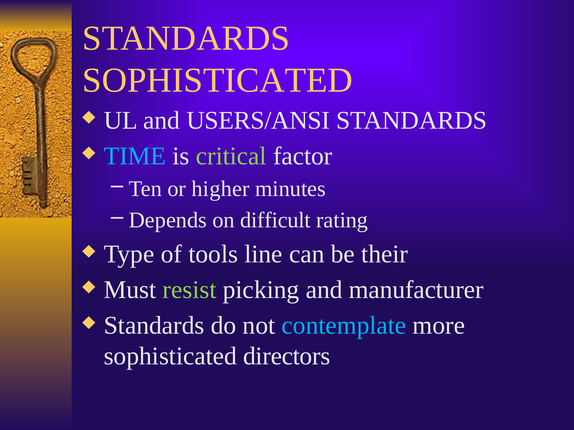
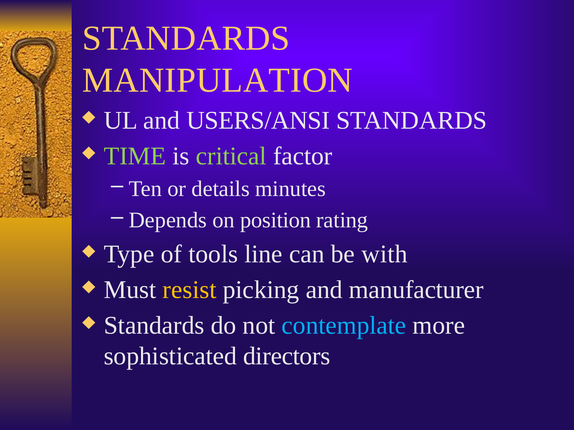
SOPHISTICATED: SOPHISTICATED -> MANIPULATION (218, 80)
TIME colour: light blue -> light green (135, 156)
higher: higher -> details (221, 189)
difficult: difficult -> position (276, 220)
their: their -> with (385, 254)
resist colour: light green -> yellow (190, 290)
